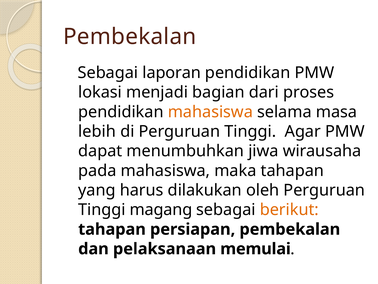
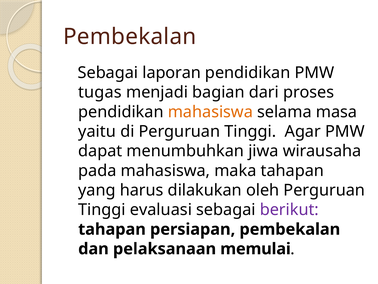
lokasi: lokasi -> tugas (100, 92)
lebih: lebih -> yaitu (97, 131)
magang: magang -> evaluasi (161, 209)
berikut colour: orange -> purple (289, 209)
